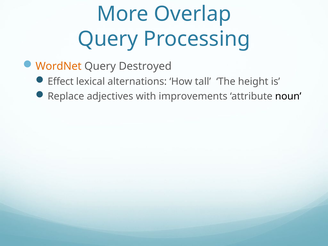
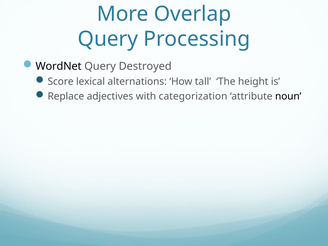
WordNet colour: orange -> black (59, 66)
Effect: Effect -> Score (61, 82)
improvements: improvements -> categorization (193, 96)
